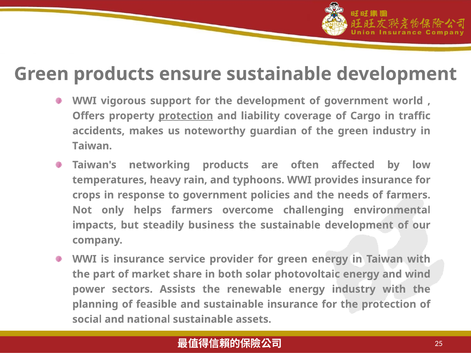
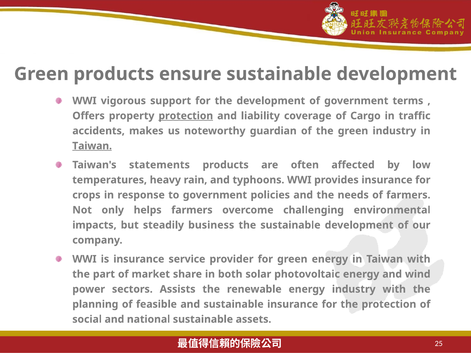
world: world -> terms (408, 101)
Taiwan underline: none -> present (92, 146)
networking: networking -> statements (159, 165)
